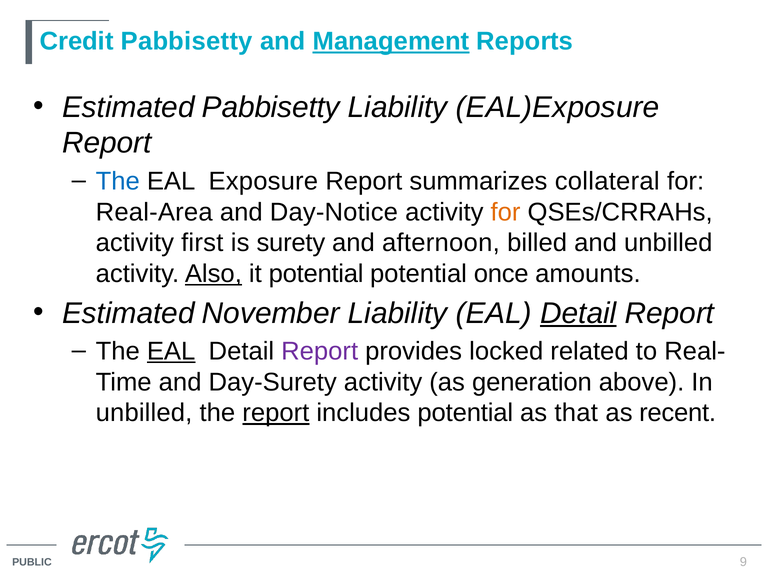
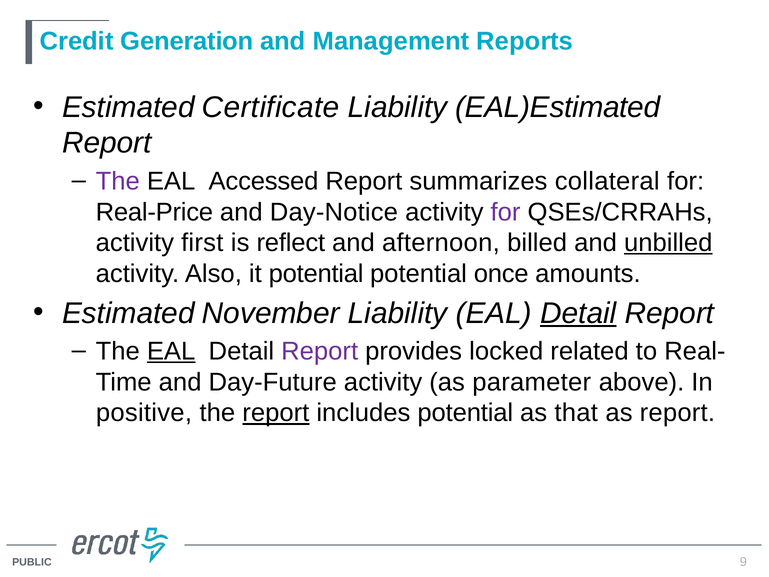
Credit Pabbisetty: Pabbisetty -> Generation (187, 41)
Management underline: present -> none (391, 41)
Estimated Pabbisetty: Pabbisetty -> Certificate (271, 107)
EAL)Exposure: EAL)Exposure -> EAL)Estimated (558, 107)
The colour: blue -> purple (118, 181)
Exposure: Exposure -> Accessed (264, 181)
Real-Area: Real-Area -> Real-Price (154, 212)
for colour: orange -> purple (506, 212)
surety: surety -> reflect (291, 243)
unbilled underline: none -> present (668, 243)
Also underline: present -> none (213, 273)
Day-Surety: Day-Surety -> Day-Future (273, 382)
generation: generation -> parameter (532, 382)
unbilled: unbilled -> positive (144, 413)
as recent: recent -> report (677, 413)
